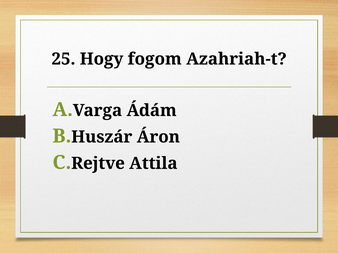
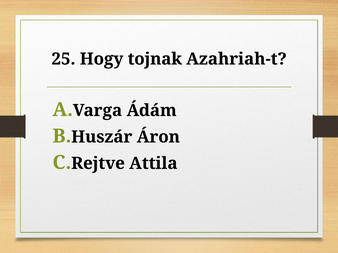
fogom: fogom -> tojnak (155, 59)
